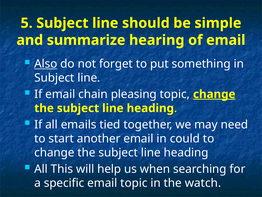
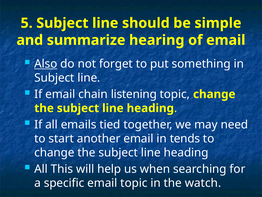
pleasing: pleasing -> listening (134, 94)
change underline: present -> none (214, 94)
could: could -> tends (185, 138)
